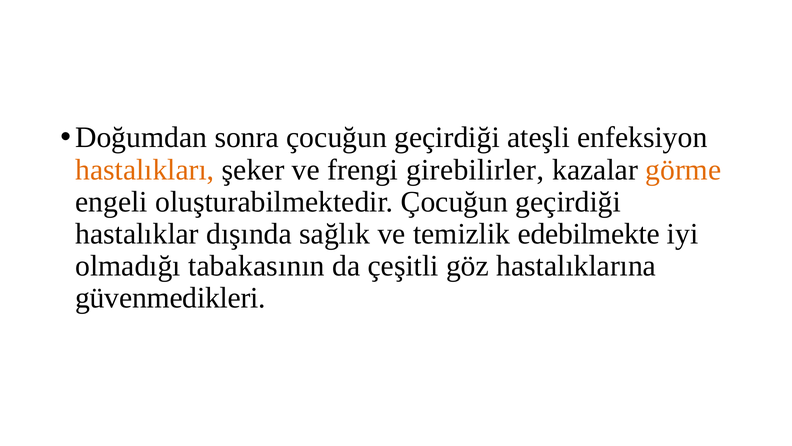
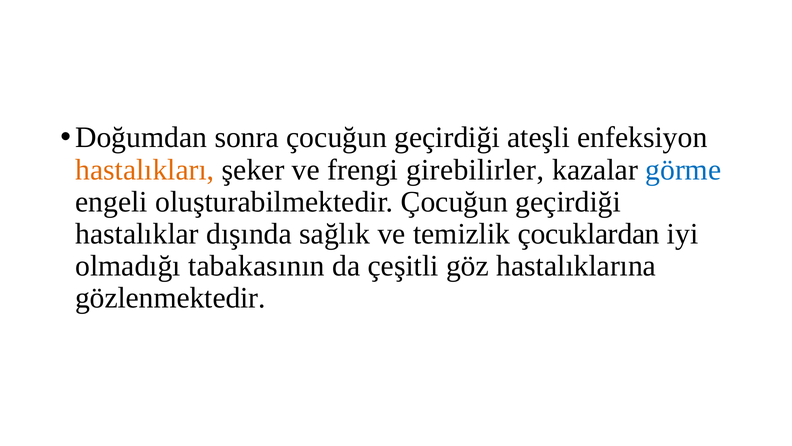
görme colour: orange -> blue (683, 169)
edebilmekte: edebilmekte -> çocuklardan (589, 234)
güvenmedikleri: güvenmedikleri -> gözlenmektedir (170, 298)
